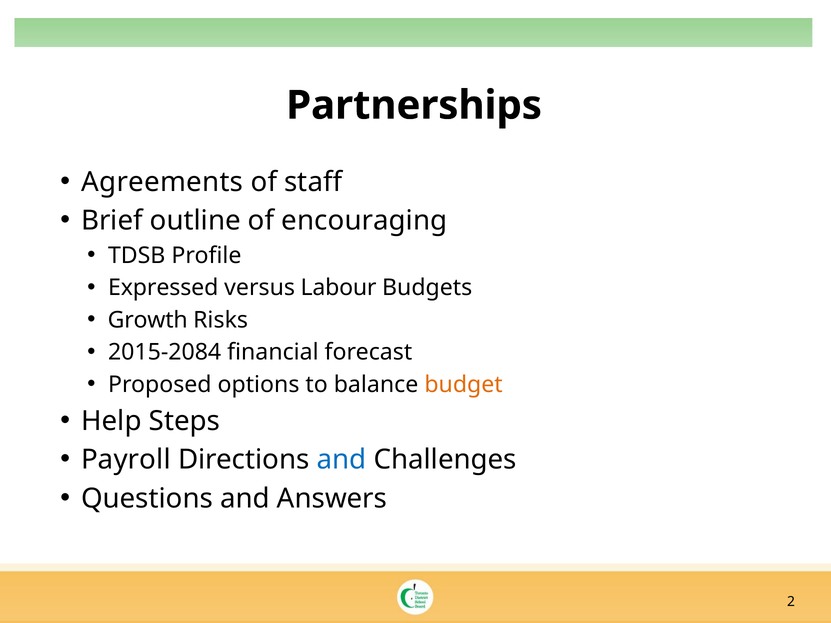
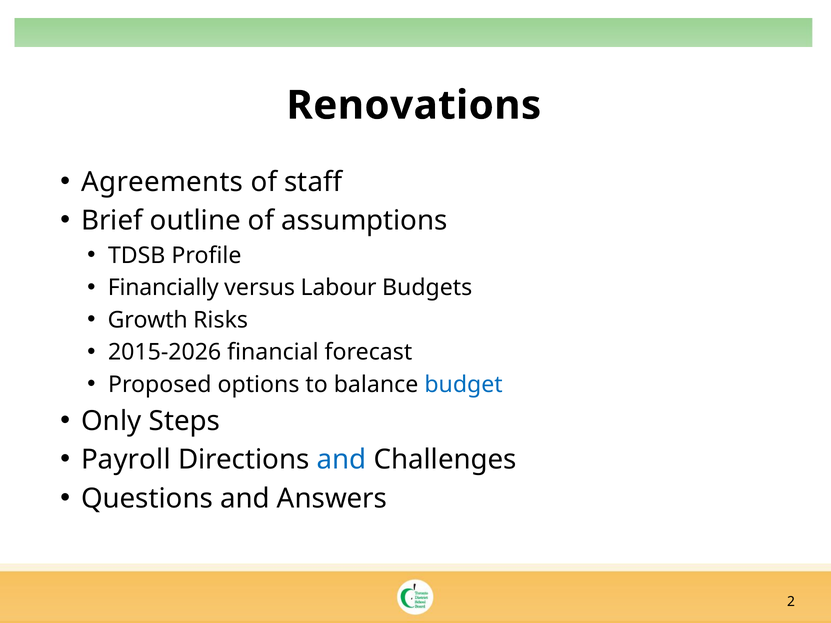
Partnerships: Partnerships -> Renovations (414, 105)
encouraging: encouraging -> assumptions (364, 221)
Expressed: Expressed -> Financially (163, 288)
2015-2084: 2015-2084 -> 2015-2026 (165, 352)
budget colour: orange -> blue (464, 385)
Help: Help -> Only (111, 421)
